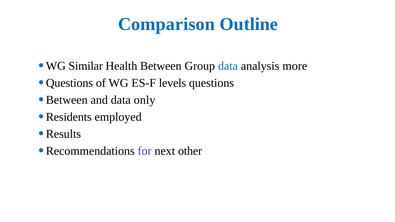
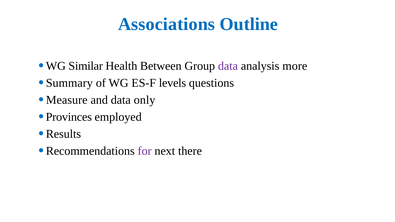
Comparison: Comparison -> Associations (167, 24)
data colour: blue -> purple (228, 66)
Questions: Questions -> Summary (69, 83)
Between: Between -> Measure (67, 100)
Residents: Residents -> Provinces (69, 117)
other: other -> there (190, 151)
